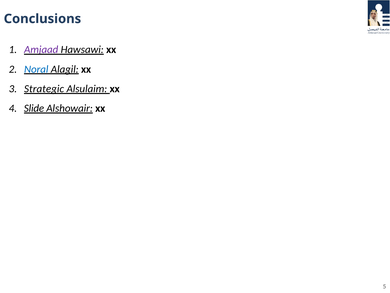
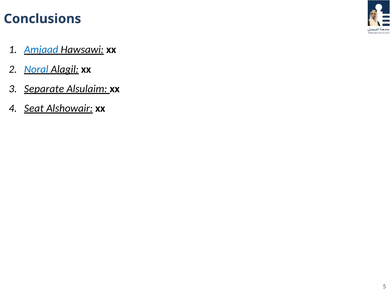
Amjaad colour: purple -> blue (41, 50)
Strategic: Strategic -> Separate (44, 89)
Slide: Slide -> Seat (34, 108)
